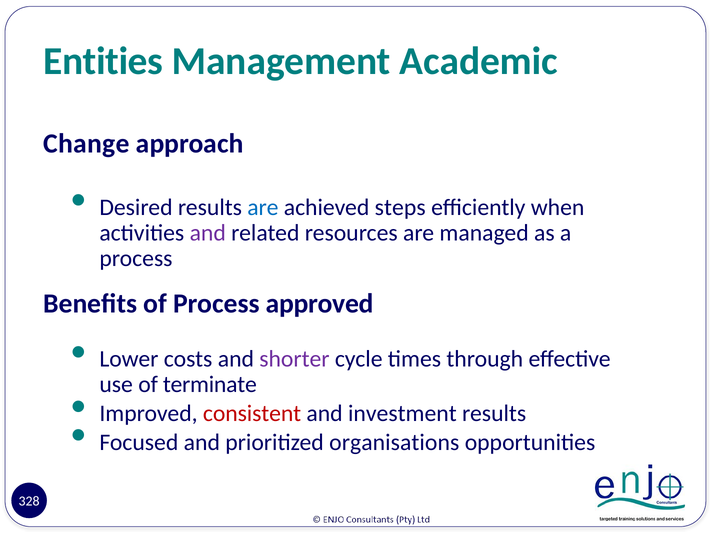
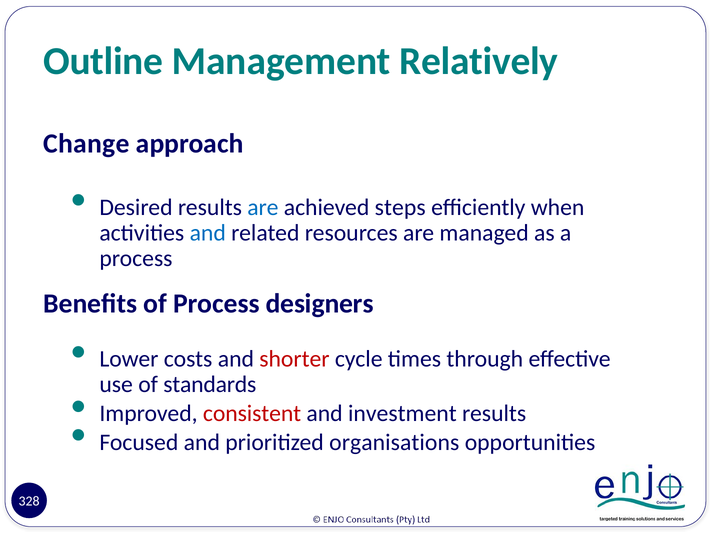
Entities: Entities -> Outline (103, 61)
Academic: Academic -> Relatively (479, 61)
and colour: purple -> blue (208, 233)
approved: approved -> designers (320, 304)
shorter colour: purple -> red (294, 359)
terminate: terminate -> standards (210, 385)
